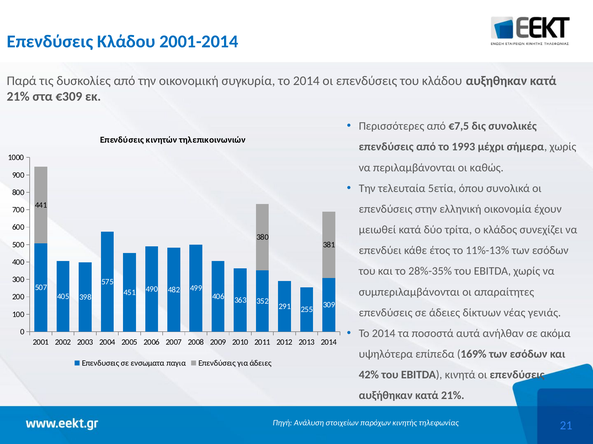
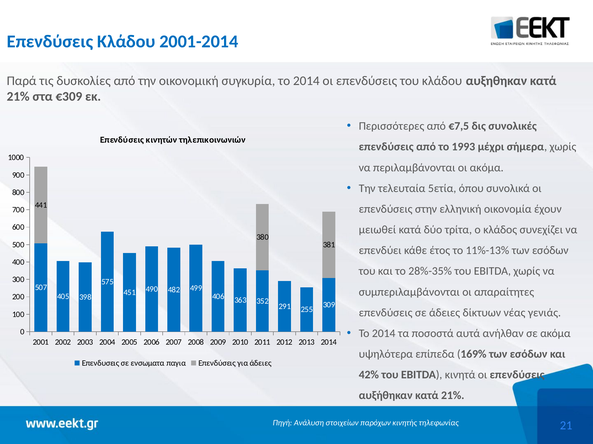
οι καθώς: καθώς -> ακόμα (487, 168)
